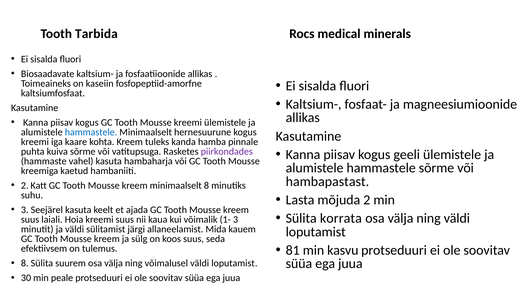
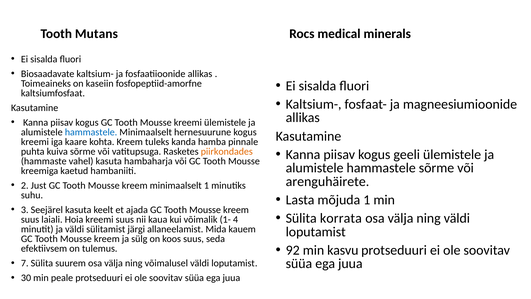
Tarbida: Tarbida -> Mutans (96, 34)
piirkondades colour: purple -> orange (227, 151)
hambapastast: hambapastast -> arenguhäirete (327, 181)
Katt: Katt -> Just (39, 185)
minimaalselt 8: 8 -> 1 (207, 185)
mõjuda 2: 2 -> 1 (367, 200)
1- 3: 3 -> 4 (236, 219)
81: 81 -> 92 (293, 250)
8: 8 -> 7 (25, 263)
